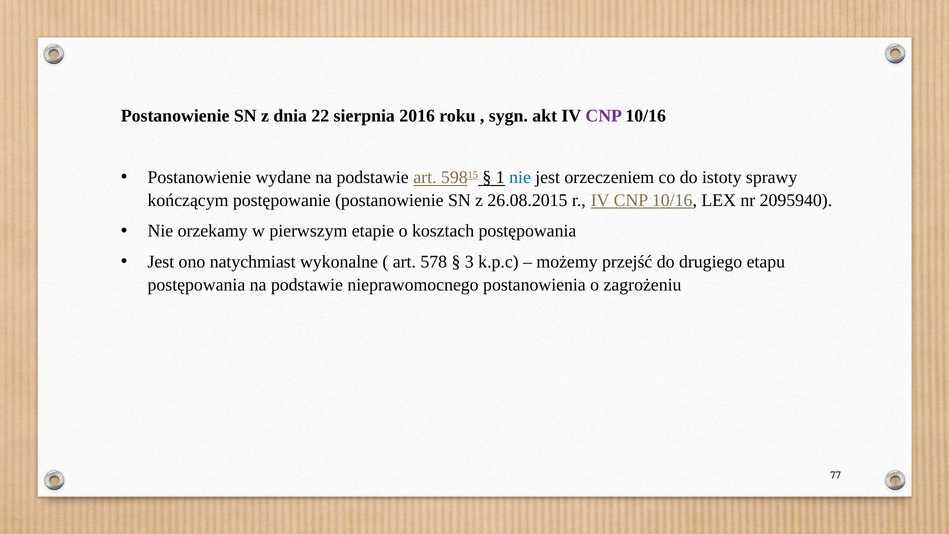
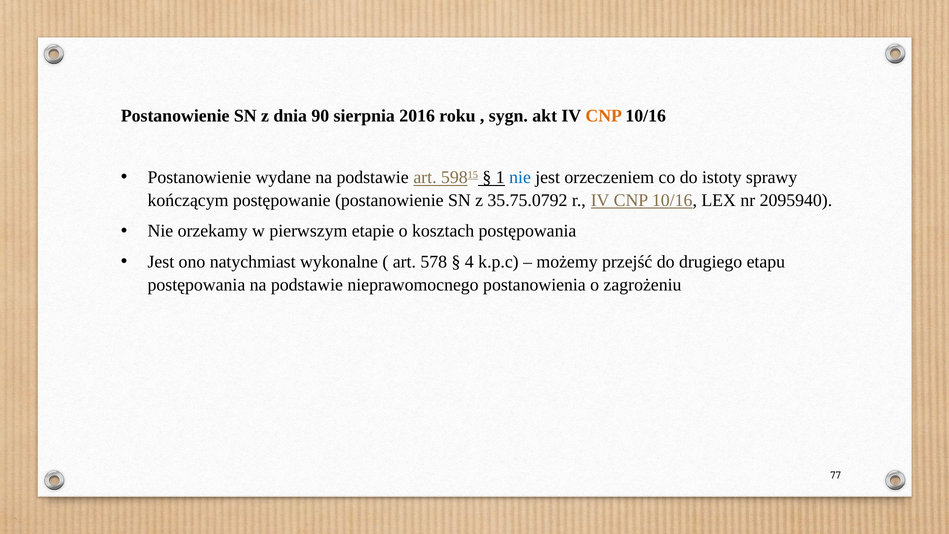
22: 22 -> 90 (320, 116)
CNP colour: purple -> orange (604, 116)
26.08.2015: 26.08.2015 -> 35.75.0792 (527, 200)
3: 3 -> 4 (469, 262)
